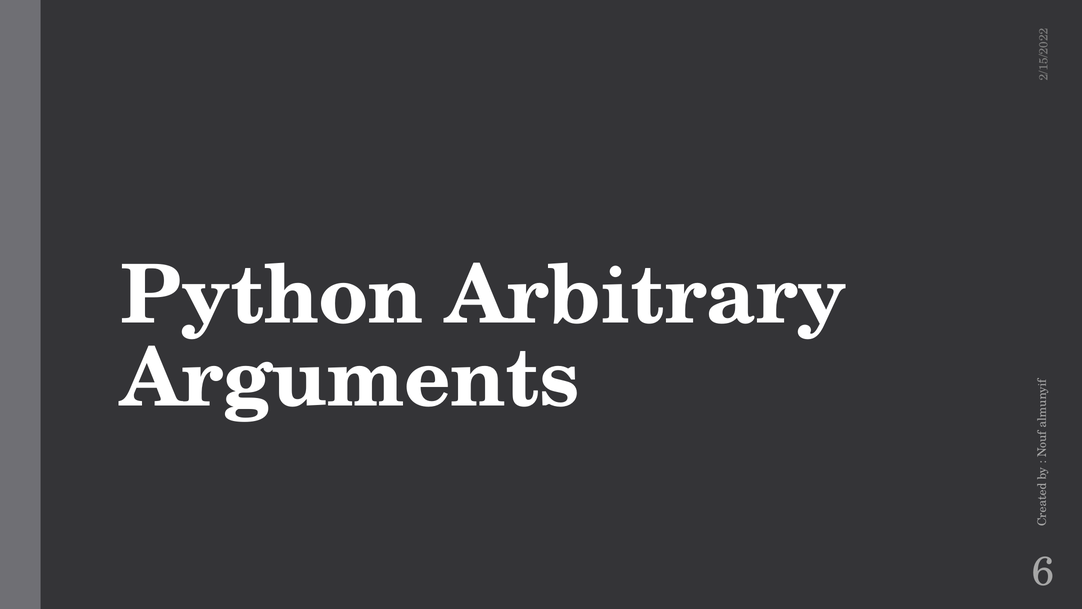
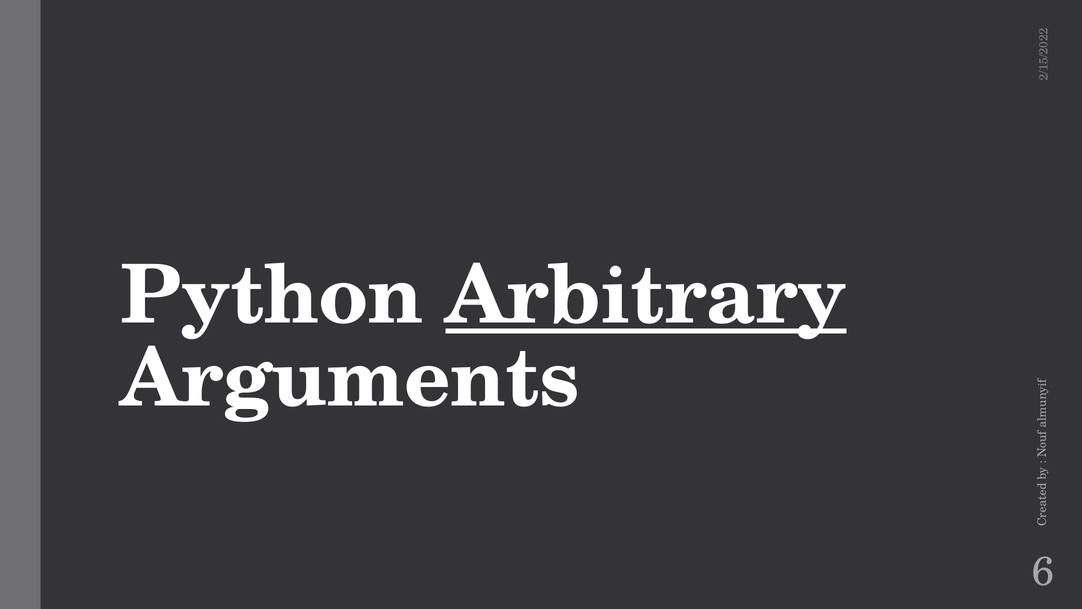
Arbitrary underline: none -> present (646, 296)
